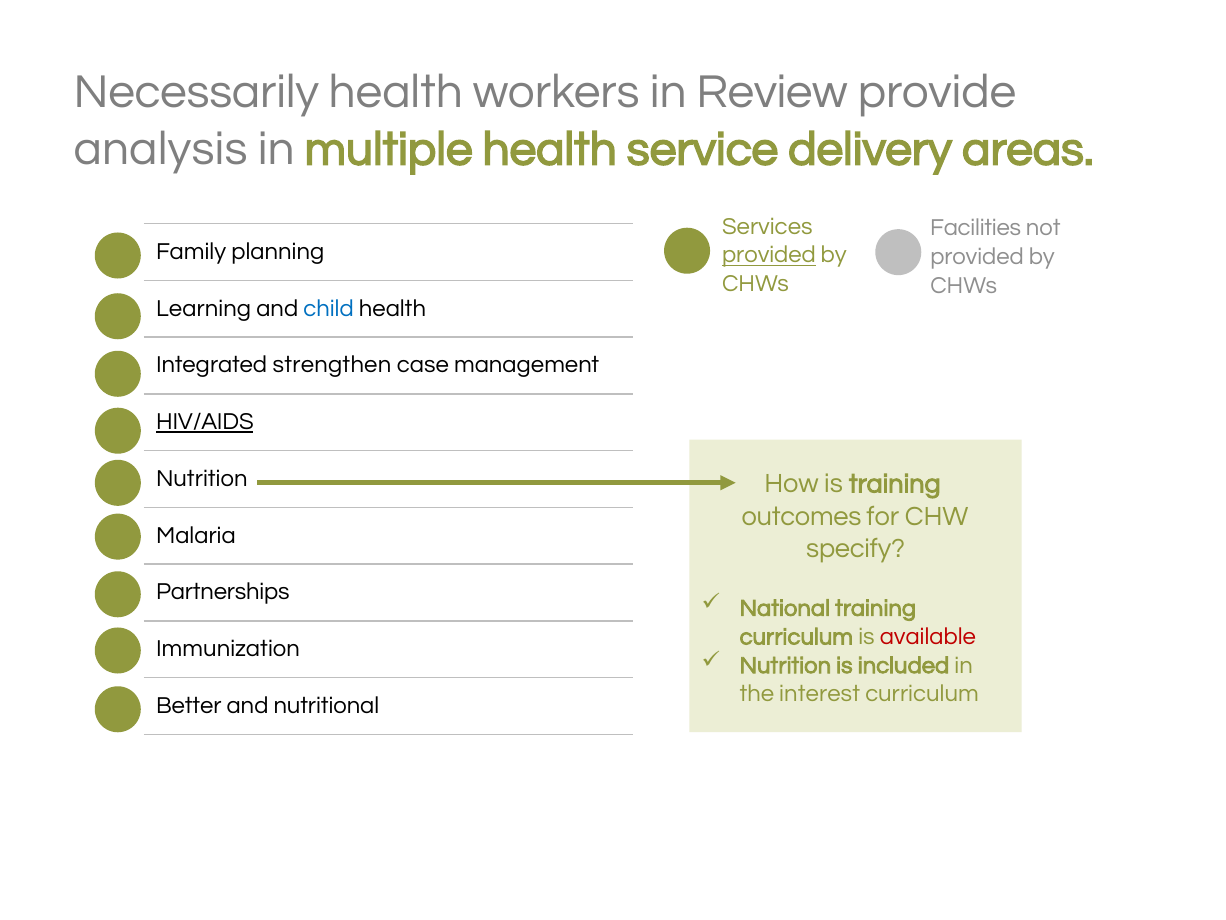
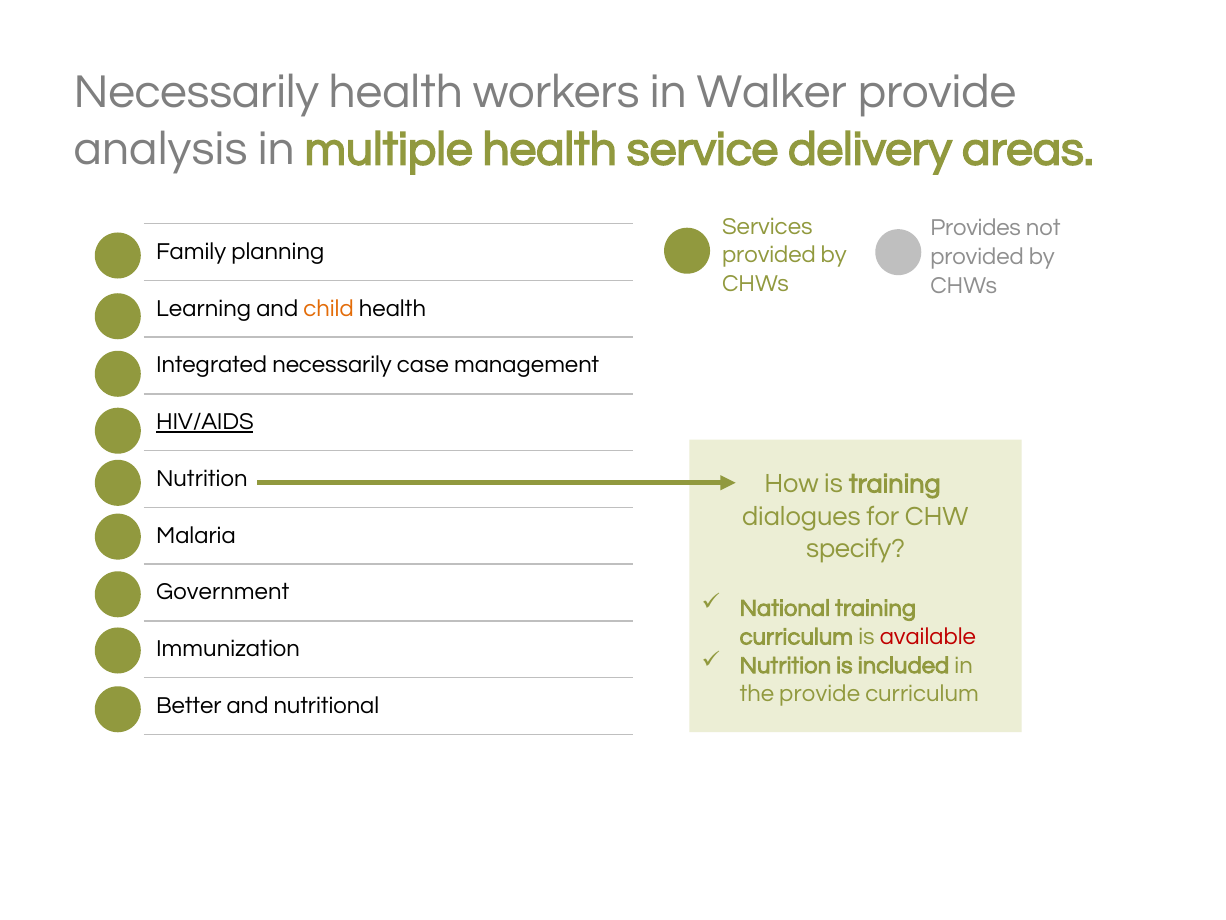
Review: Review -> Walker (772, 92)
Facilities: Facilities -> Provides (976, 228)
provided underline: present -> none (769, 255)
child colour: blue -> orange (329, 308)
Integrated strengthen: strengthen -> necessarily (332, 365)
outcomes: outcomes -> dialogues (801, 516)
Partnerships: Partnerships -> Government (223, 592)
the interest: interest -> provide (820, 694)
